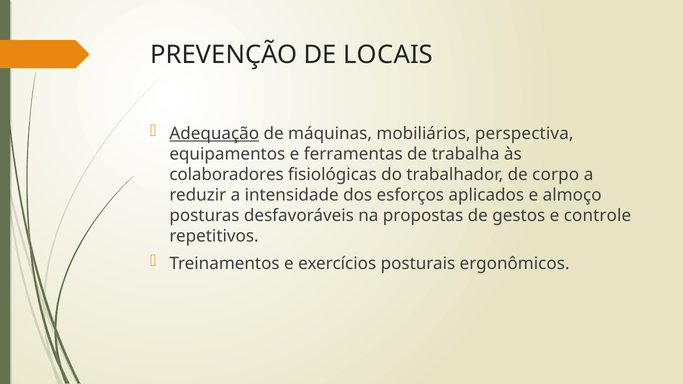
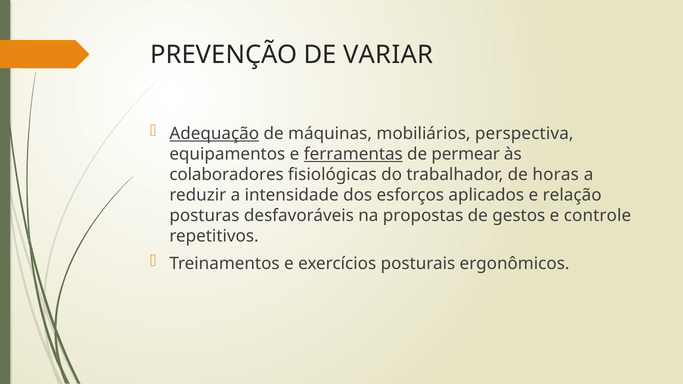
LOCAIS: LOCAIS -> VARIAR (388, 55)
ferramentas underline: none -> present (353, 154)
trabalha: trabalha -> permear (466, 154)
corpo: corpo -> horas (556, 175)
almoço: almoço -> relação (572, 195)
